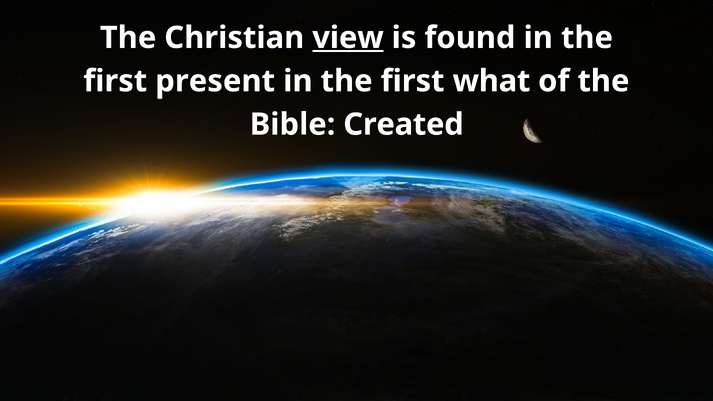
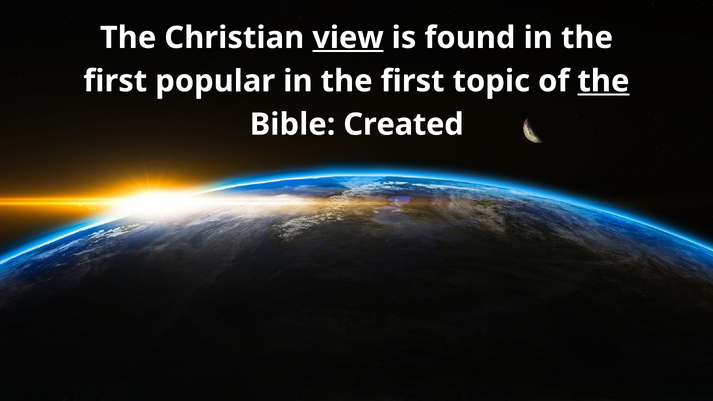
present: present -> popular (215, 81)
what: what -> topic (491, 81)
the underline: none -> present (603, 81)
